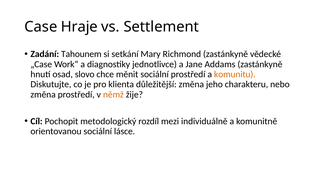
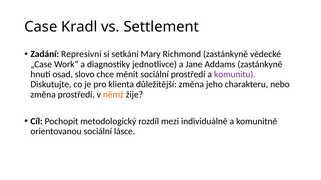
Hraje: Hraje -> Kradl (79, 27)
Tahounem: Tahounem -> Represivní (81, 54)
komunitu colour: orange -> purple (235, 74)
